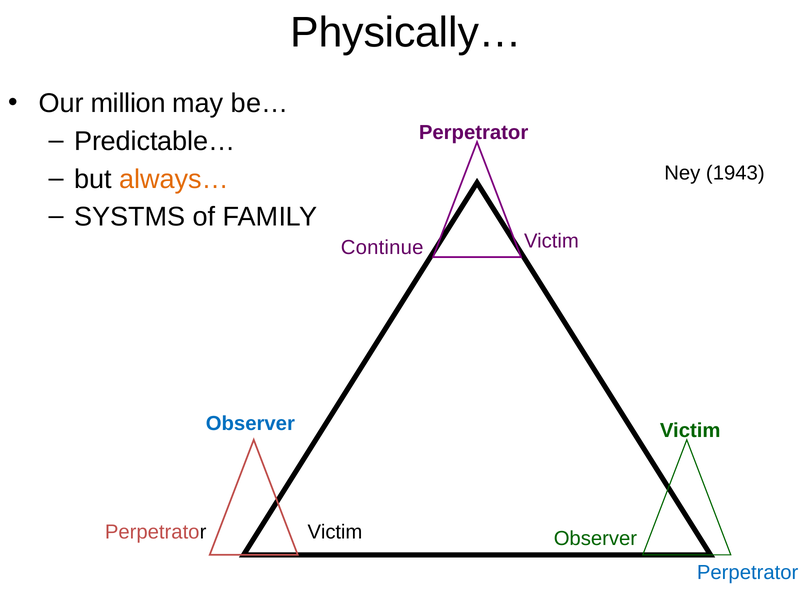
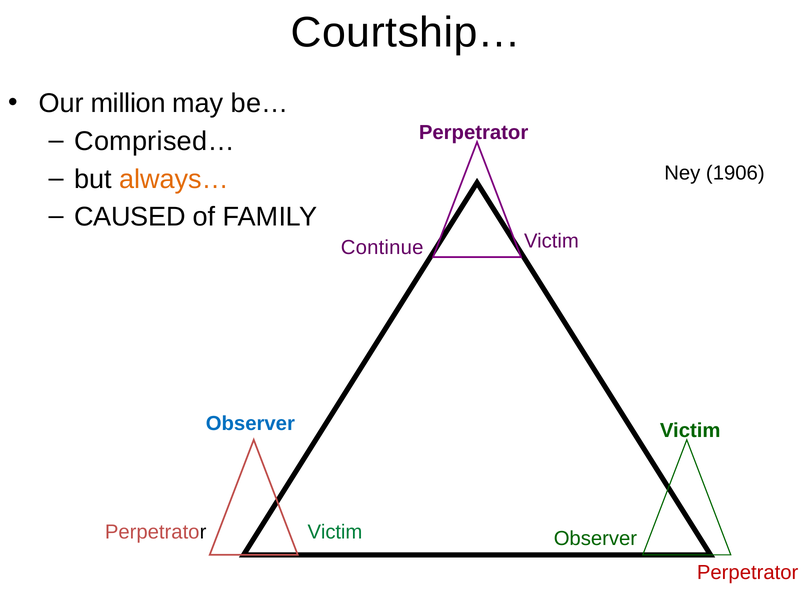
Physically…: Physically… -> Courtship… (406, 33)
Predictable…: Predictable… -> Comprised… (154, 141)
1943: 1943 -> 1906 (735, 173)
SYSTMS: SYSTMS -> CAUSED (130, 217)
Victim colour: black -> green (335, 532)
Perpetrator colour: blue -> red (748, 572)
